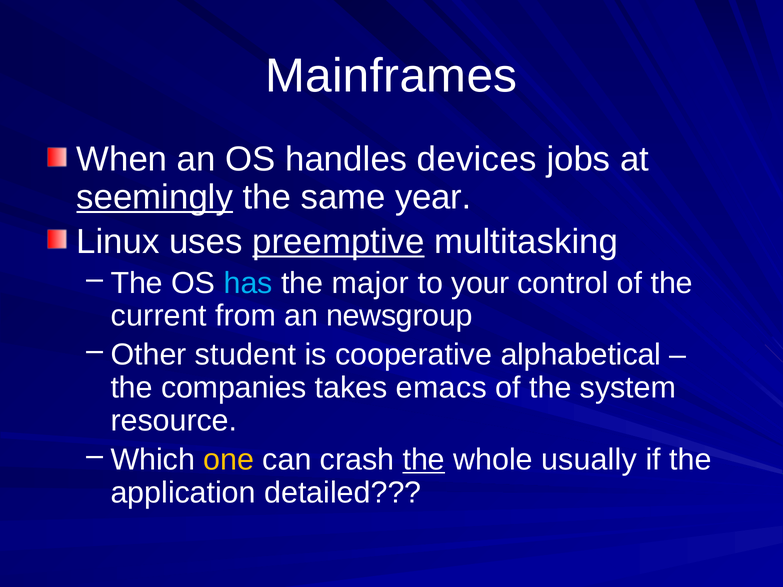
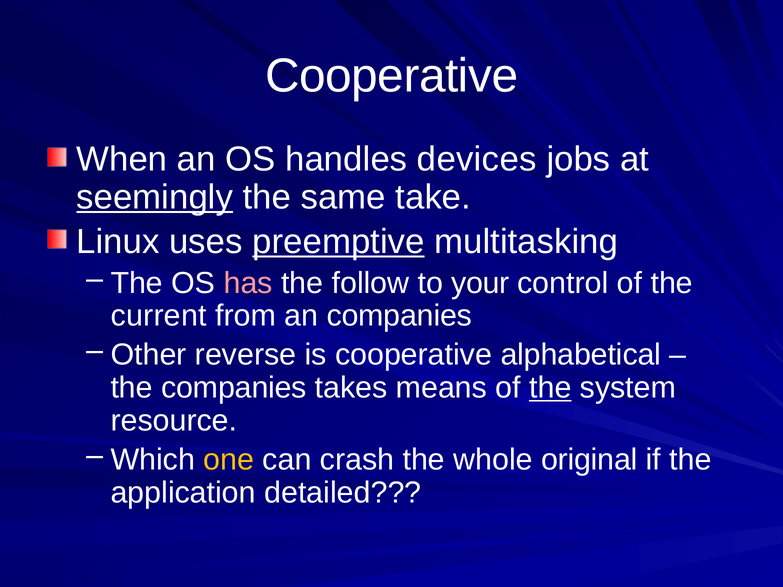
Mainframes: Mainframes -> Cooperative (392, 76)
year: year -> take (433, 197)
has colour: light blue -> pink (248, 283)
major: major -> follow (371, 283)
an newsgroup: newsgroup -> companies (399, 316)
student: student -> reverse (246, 355)
emacs: emacs -> means (442, 388)
the underline: none -> present (550, 388)
the underline: present -> none (424, 460)
usually: usually -> original (589, 460)
